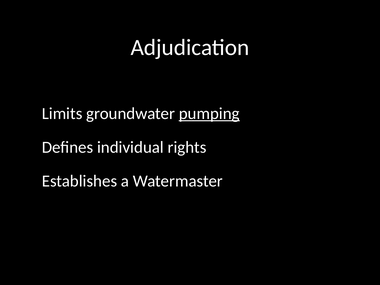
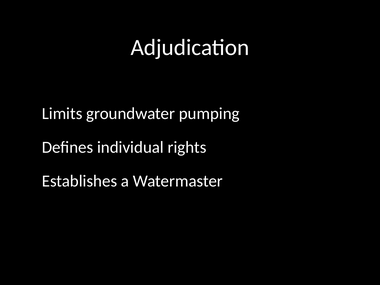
pumping underline: present -> none (209, 114)
